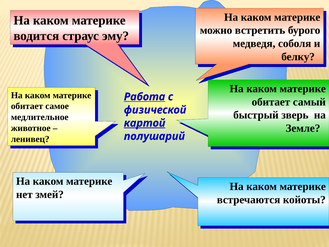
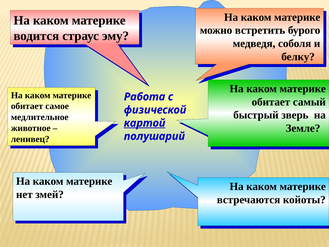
Работа underline: present -> none (145, 97)
